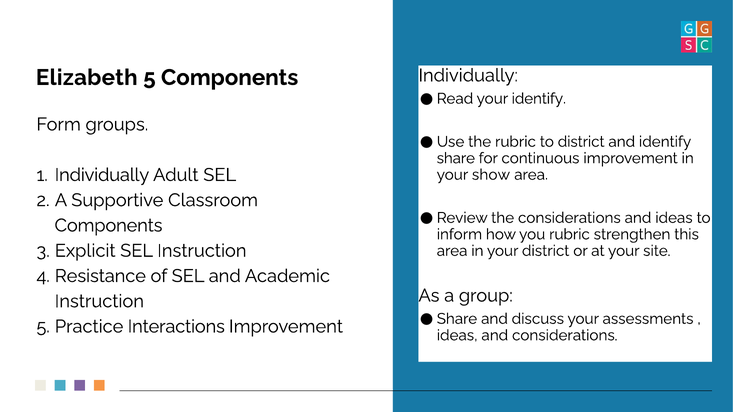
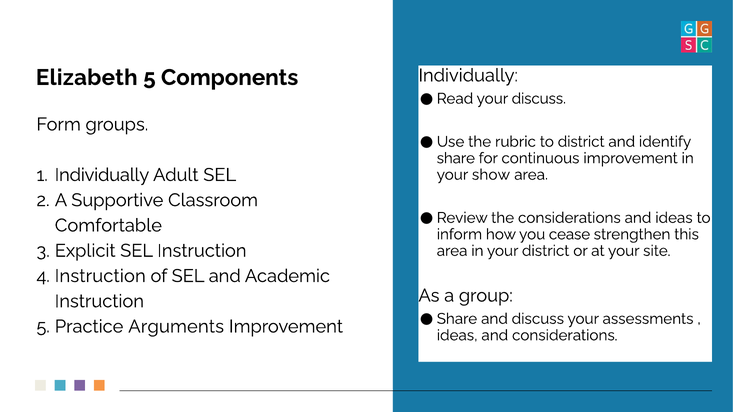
your identify: identify -> discuss (539, 99)
Components: Components -> Comfortable (108, 226)
you rubric: rubric -> cease (570, 234)
Resistance: Resistance -> Instruction (100, 276)
Interactions: Interactions -> Arguments (176, 327)
